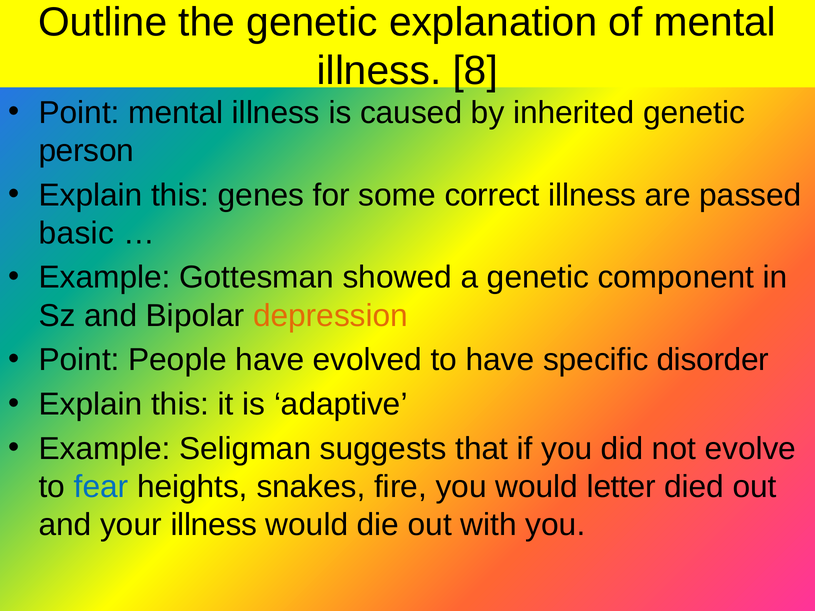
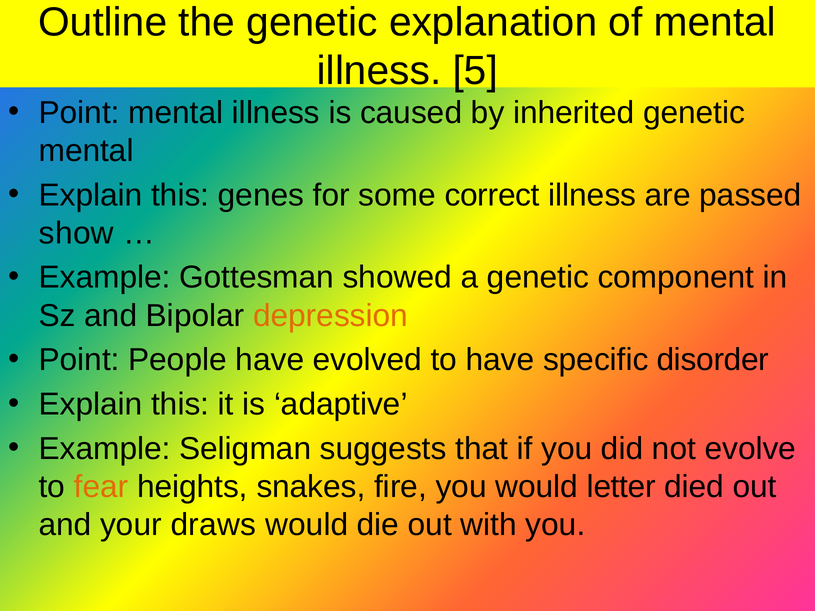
8: 8 -> 5 (475, 71)
person: person -> mental (86, 151)
basic: basic -> show (76, 233)
fear colour: blue -> orange (101, 487)
your illness: illness -> draws (213, 525)
